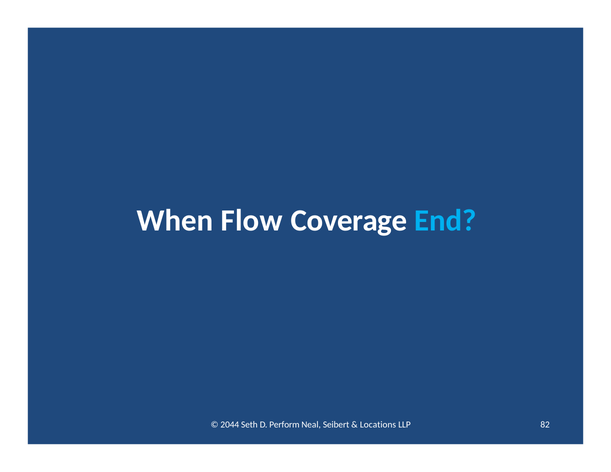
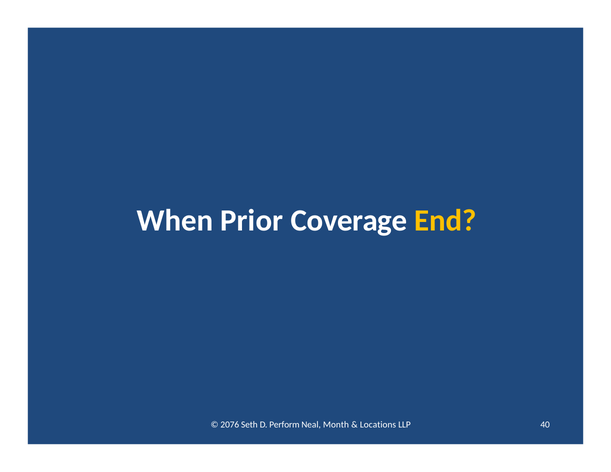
Flow: Flow -> Prior (252, 220)
End colour: light blue -> yellow (445, 220)
2044: 2044 -> 2076 (230, 425)
Seibert: Seibert -> Month (336, 425)
82: 82 -> 40 (545, 425)
